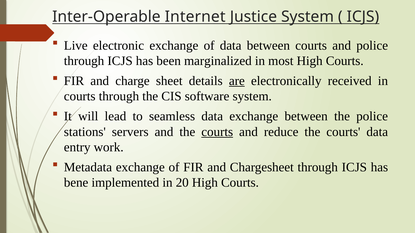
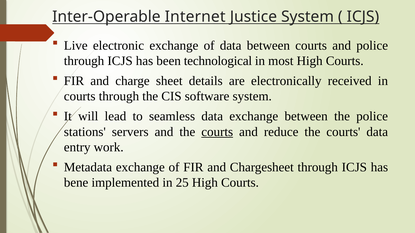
marginalized: marginalized -> technological (218, 61)
are underline: present -> none (237, 81)
20: 20 -> 25 (182, 183)
